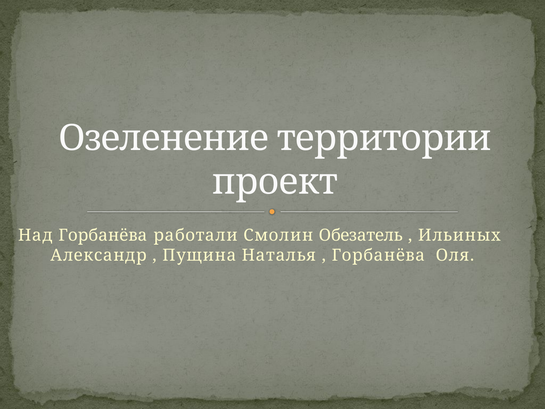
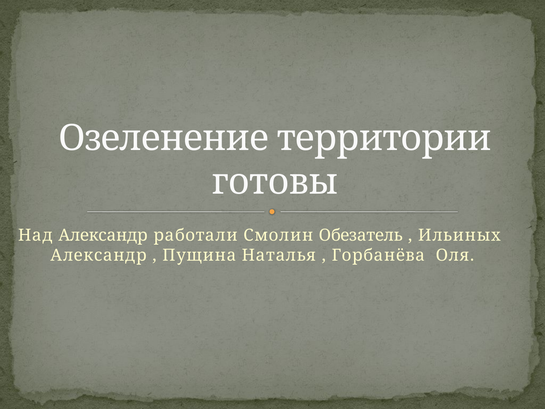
проект: проект -> готовы (275, 182)
Над Горбанёва: Горбанёва -> Александр (103, 235)
